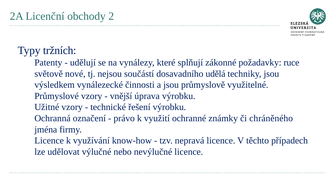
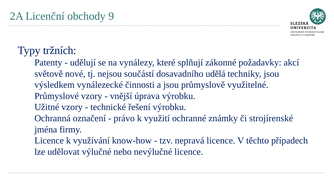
2: 2 -> 9 (111, 16)
ruce: ruce -> akcí (291, 63)
chráněného: chráněného -> strojírenské (271, 118)
